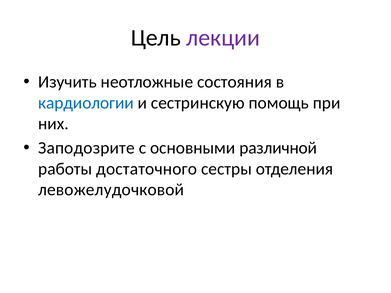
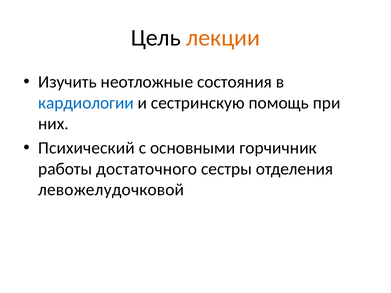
лекции colour: purple -> orange (223, 38)
Заподозрите: Заподозрите -> Психический (86, 148)
различной: различной -> горчичник (278, 148)
